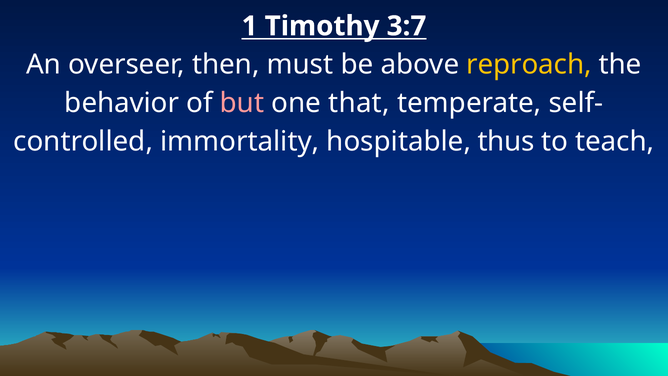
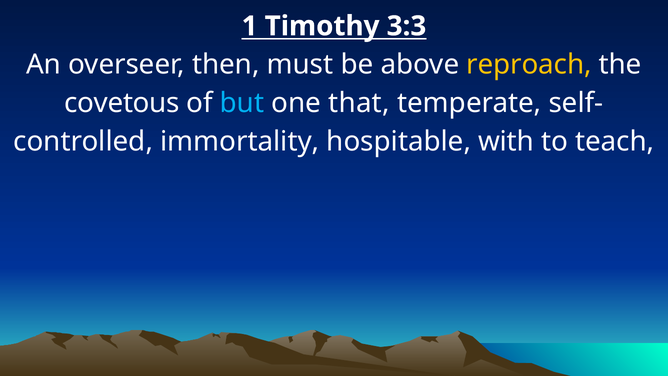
3:7: 3:7 -> 3:3 (406, 26)
behavior: behavior -> covetous (122, 103)
but colour: pink -> light blue (242, 103)
thus: thus -> with (506, 141)
